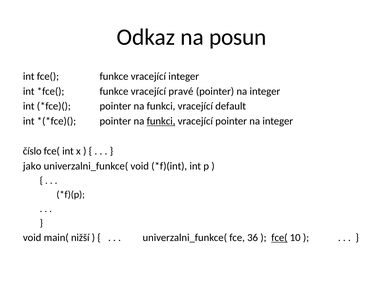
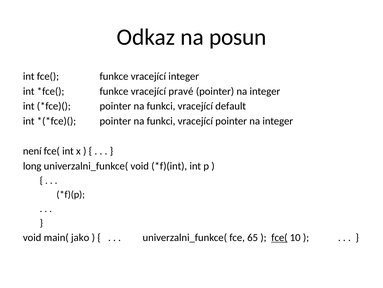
funkci underline: present -> none (161, 121)
číslo: číslo -> není (32, 151)
jako: jako -> long (32, 166)
nižší: nižší -> jako (80, 237)
36: 36 -> 65 (253, 237)
